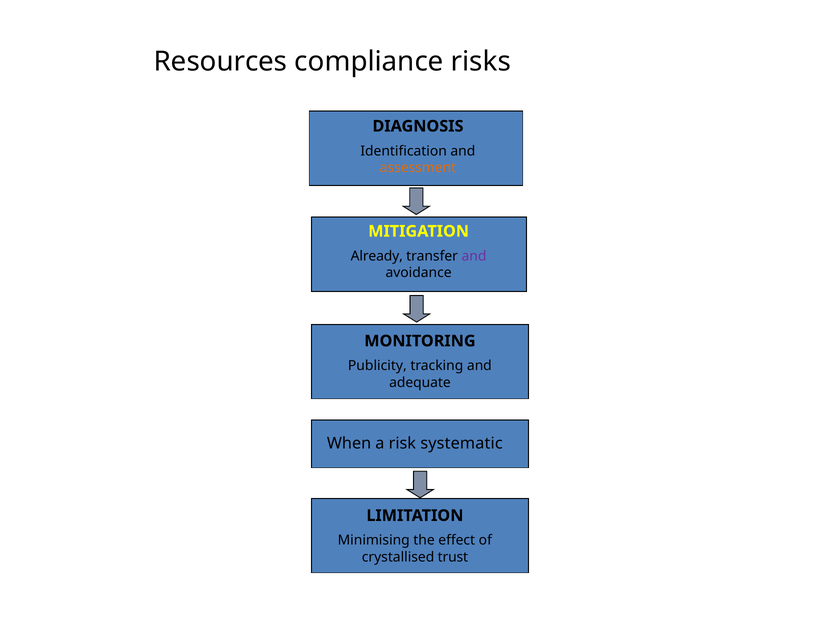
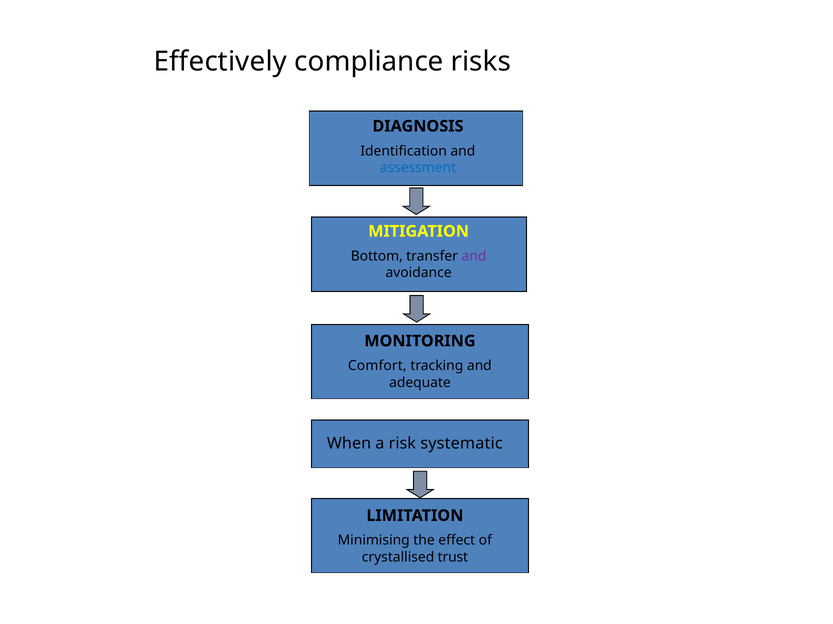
Resources: Resources -> Effectively (220, 62)
assessment colour: orange -> blue (418, 168)
Already: Already -> Bottom (377, 256)
Publicity: Publicity -> Comfort (377, 366)
